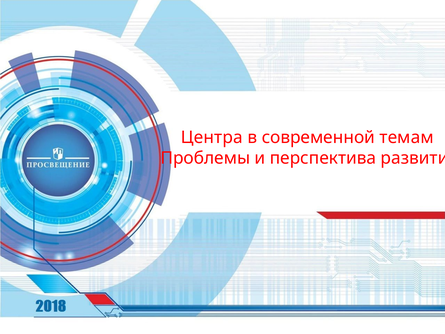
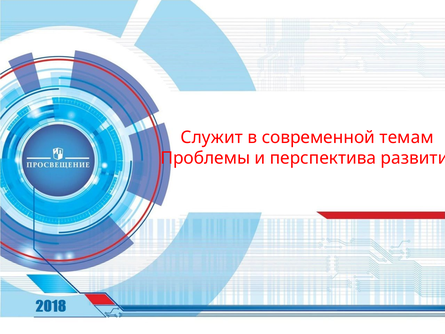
Центра: Центра -> Служит (212, 137)
